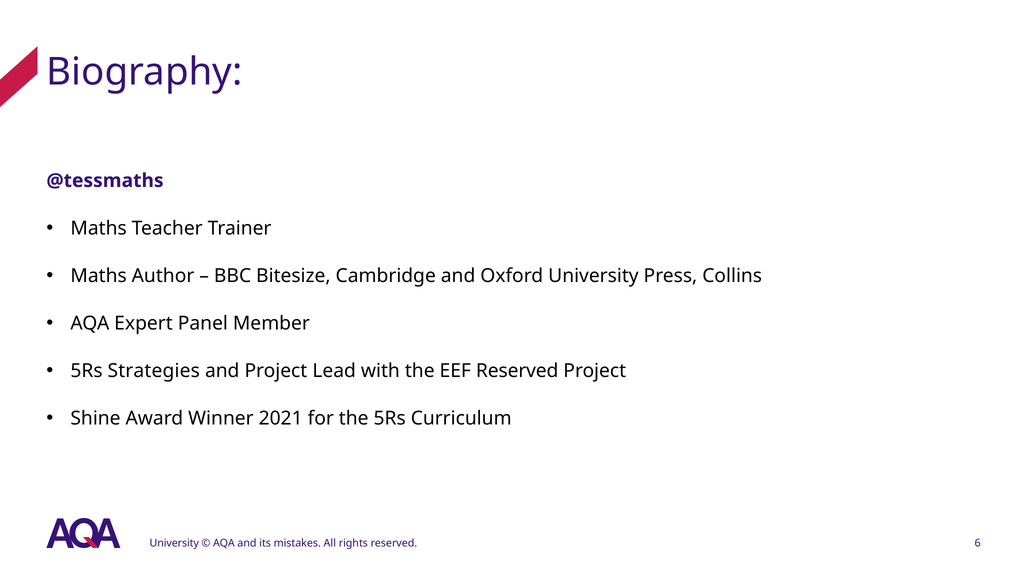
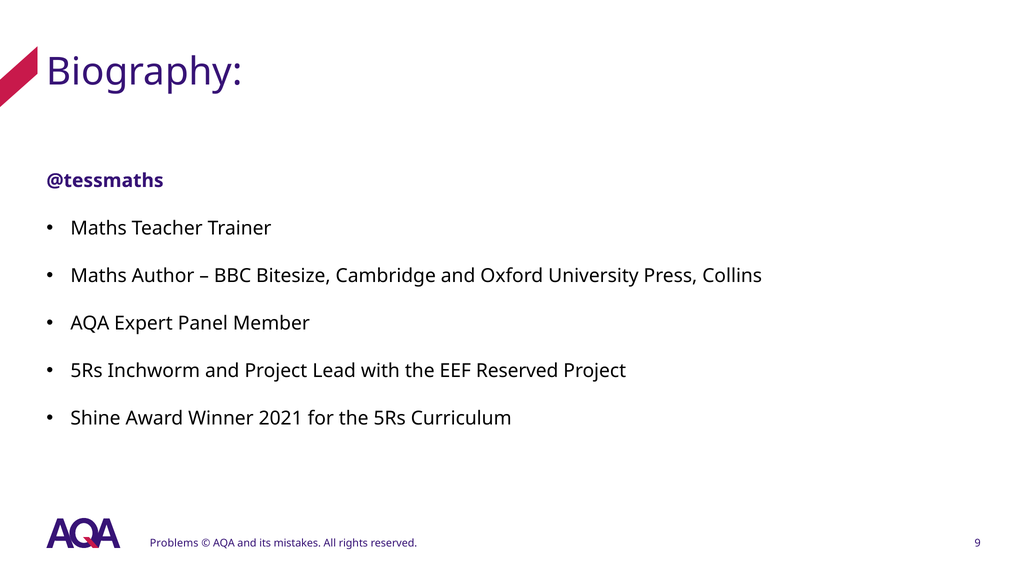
Strategies: Strategies -> Inchworm (154, 371)
University: University -> Problems (174, 543)
6: 6 -> 9 (978, 543)
